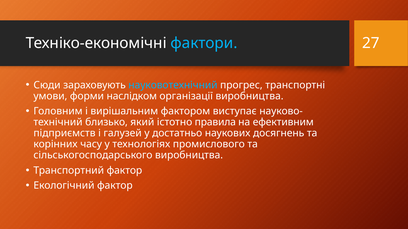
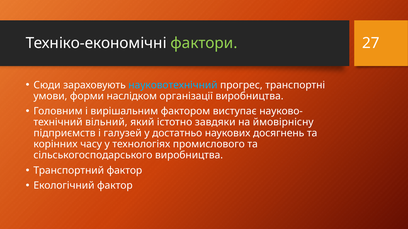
фактори colour: light blue -> light green (204, 43)
близько: близько -> вільний (106, 122)
правила: правила -> завдяки (215, 122)
ефективним: ефективним -> ймовірнісну (283, 122)
